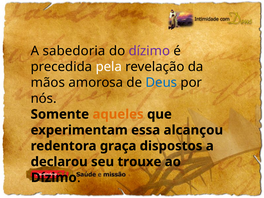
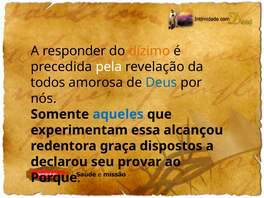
sabedoria: sabedoria -> responder (74, 51)
dízimo colour: purple -> orange (149, 51)
mãos: mãos -> todos (48, 83)
aqueles colour: orange -> blue (118, 114)
trouxe: trouxe -> provar (139, 162)
Dízimo: Dízimo -> Porque (54, 178)
